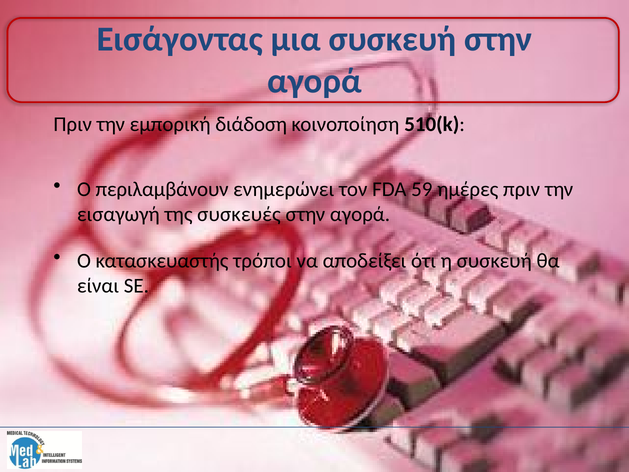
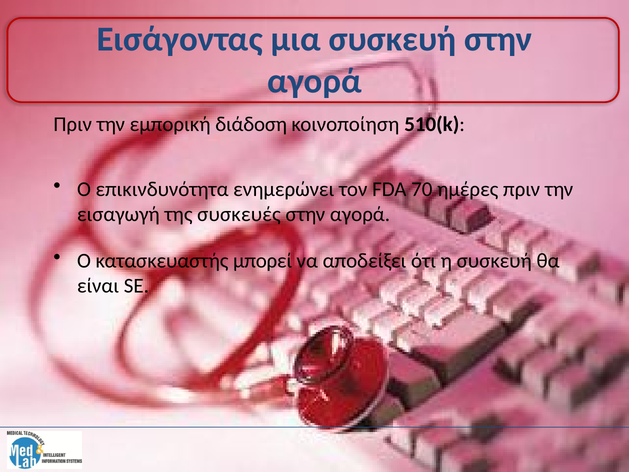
περιλαμβάνουν: περιλαμβάνουν -> επικινδυνότητα (162, 189)
59: 59 -> 70 (422, 189)
τρόποι: τρόποι -> μπορεί (263, 261)
